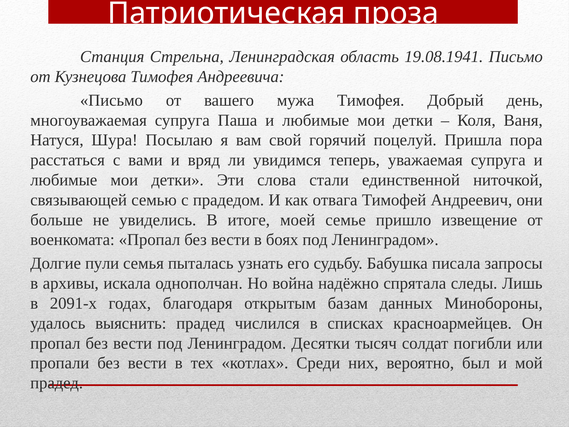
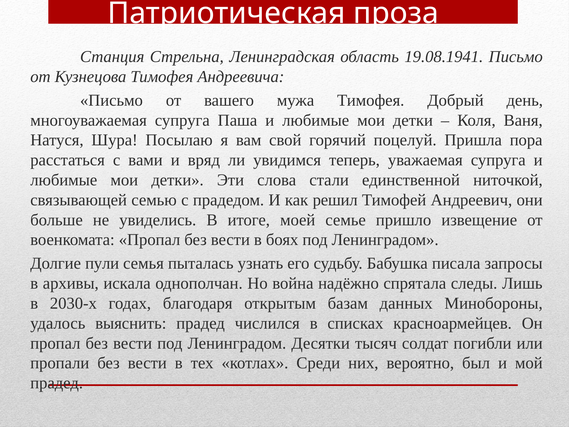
отвага: отвага -> решил (335, 200)
2091-х: 2091-х -> 2030-х (73, 303)
